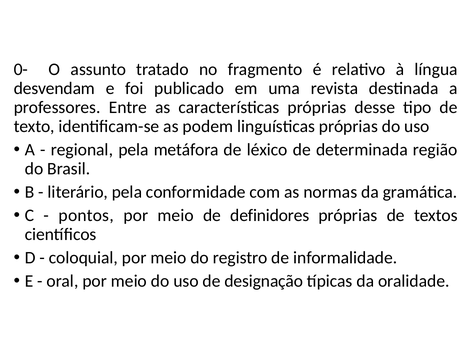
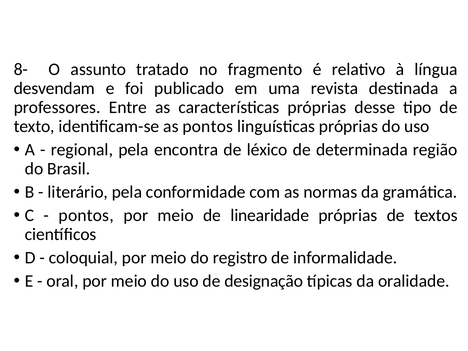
0-: 0- -> 8- (21, 69)
as podem: podem -> pontos (208, 126)
metáfora: metáfora -> encontra (186, 150)
definidores: definidores -> linearidade (270, 215)
